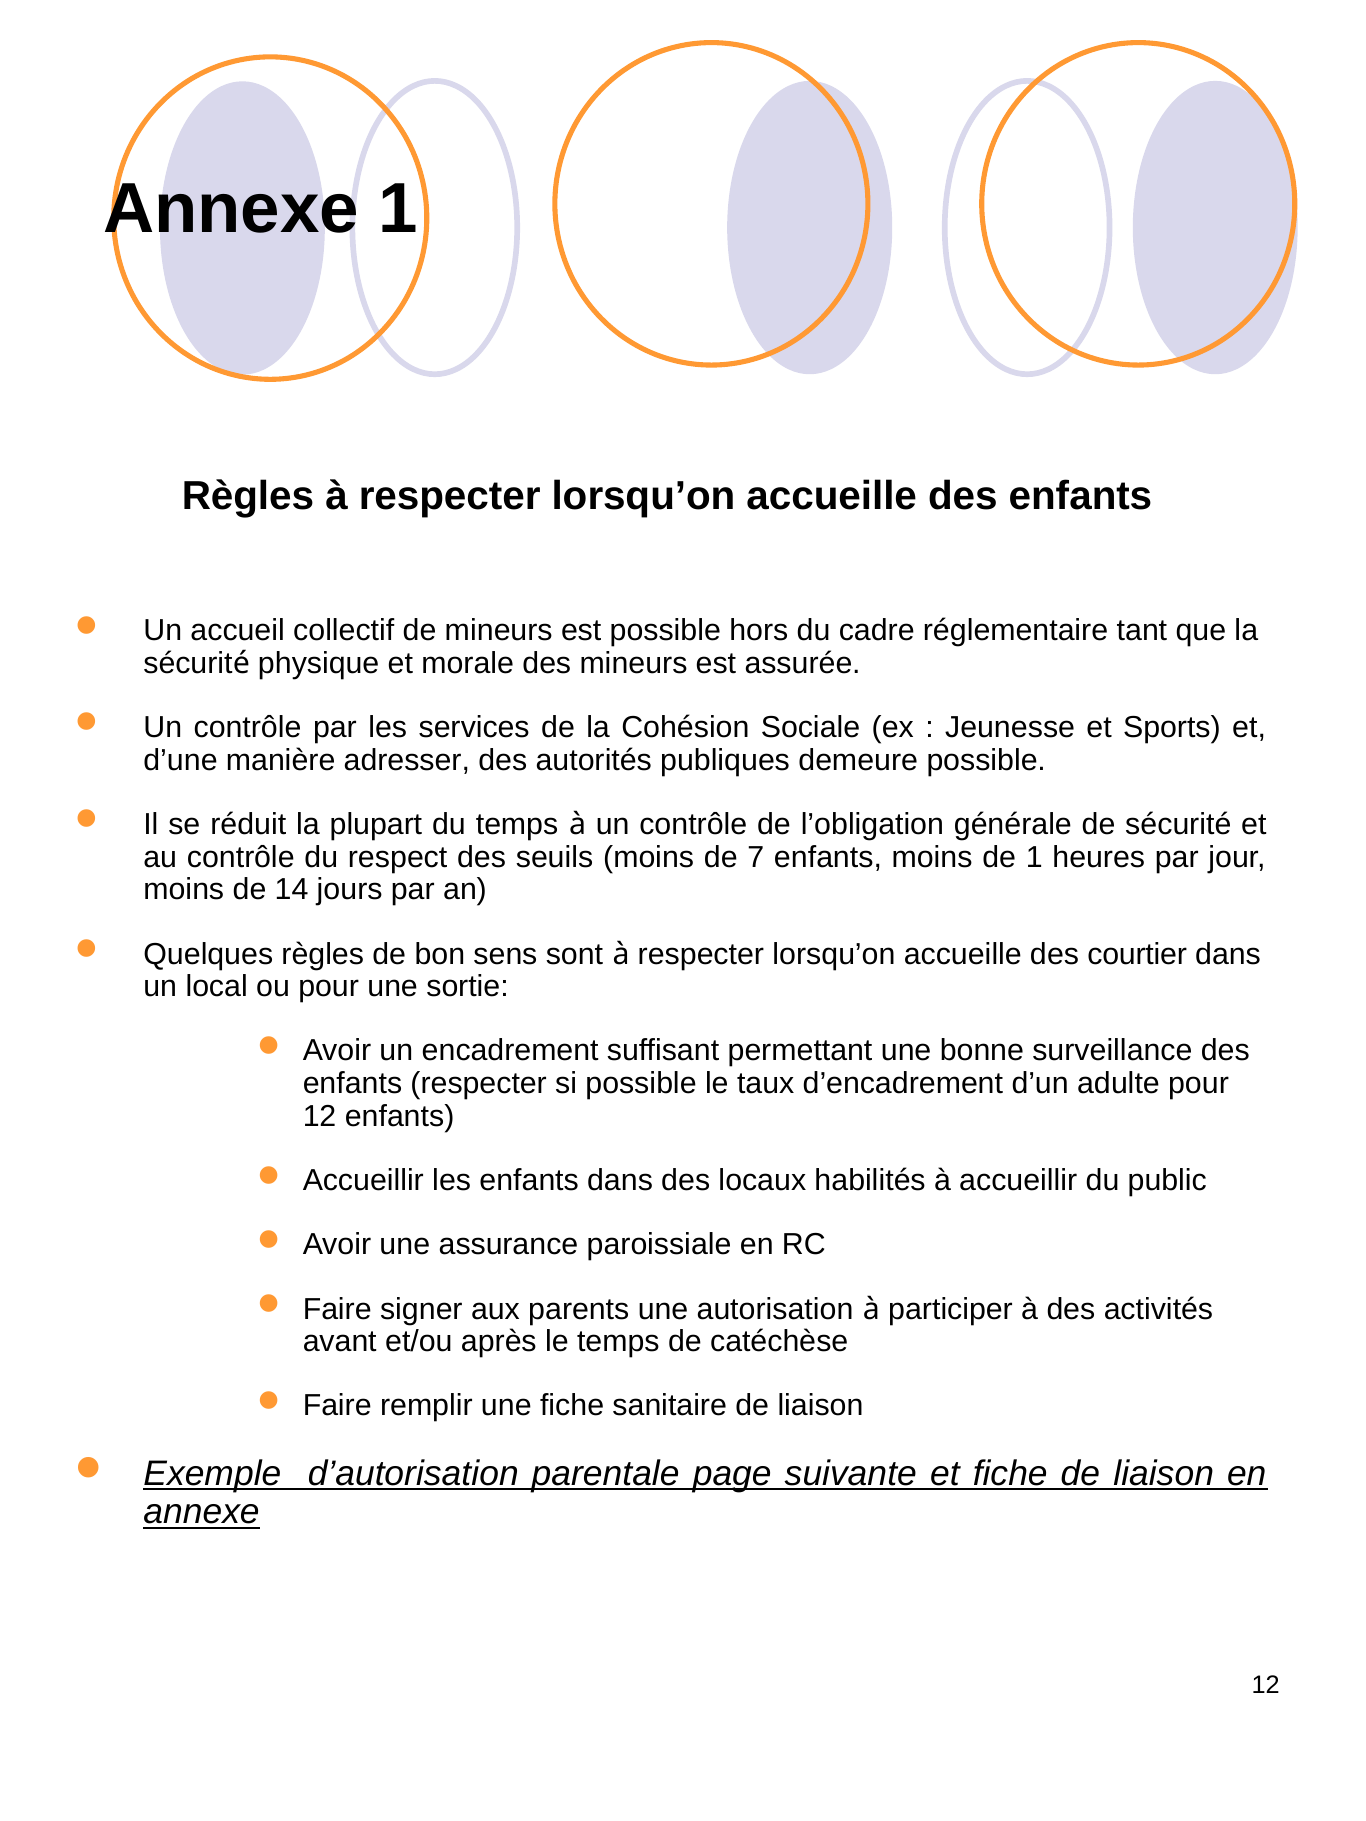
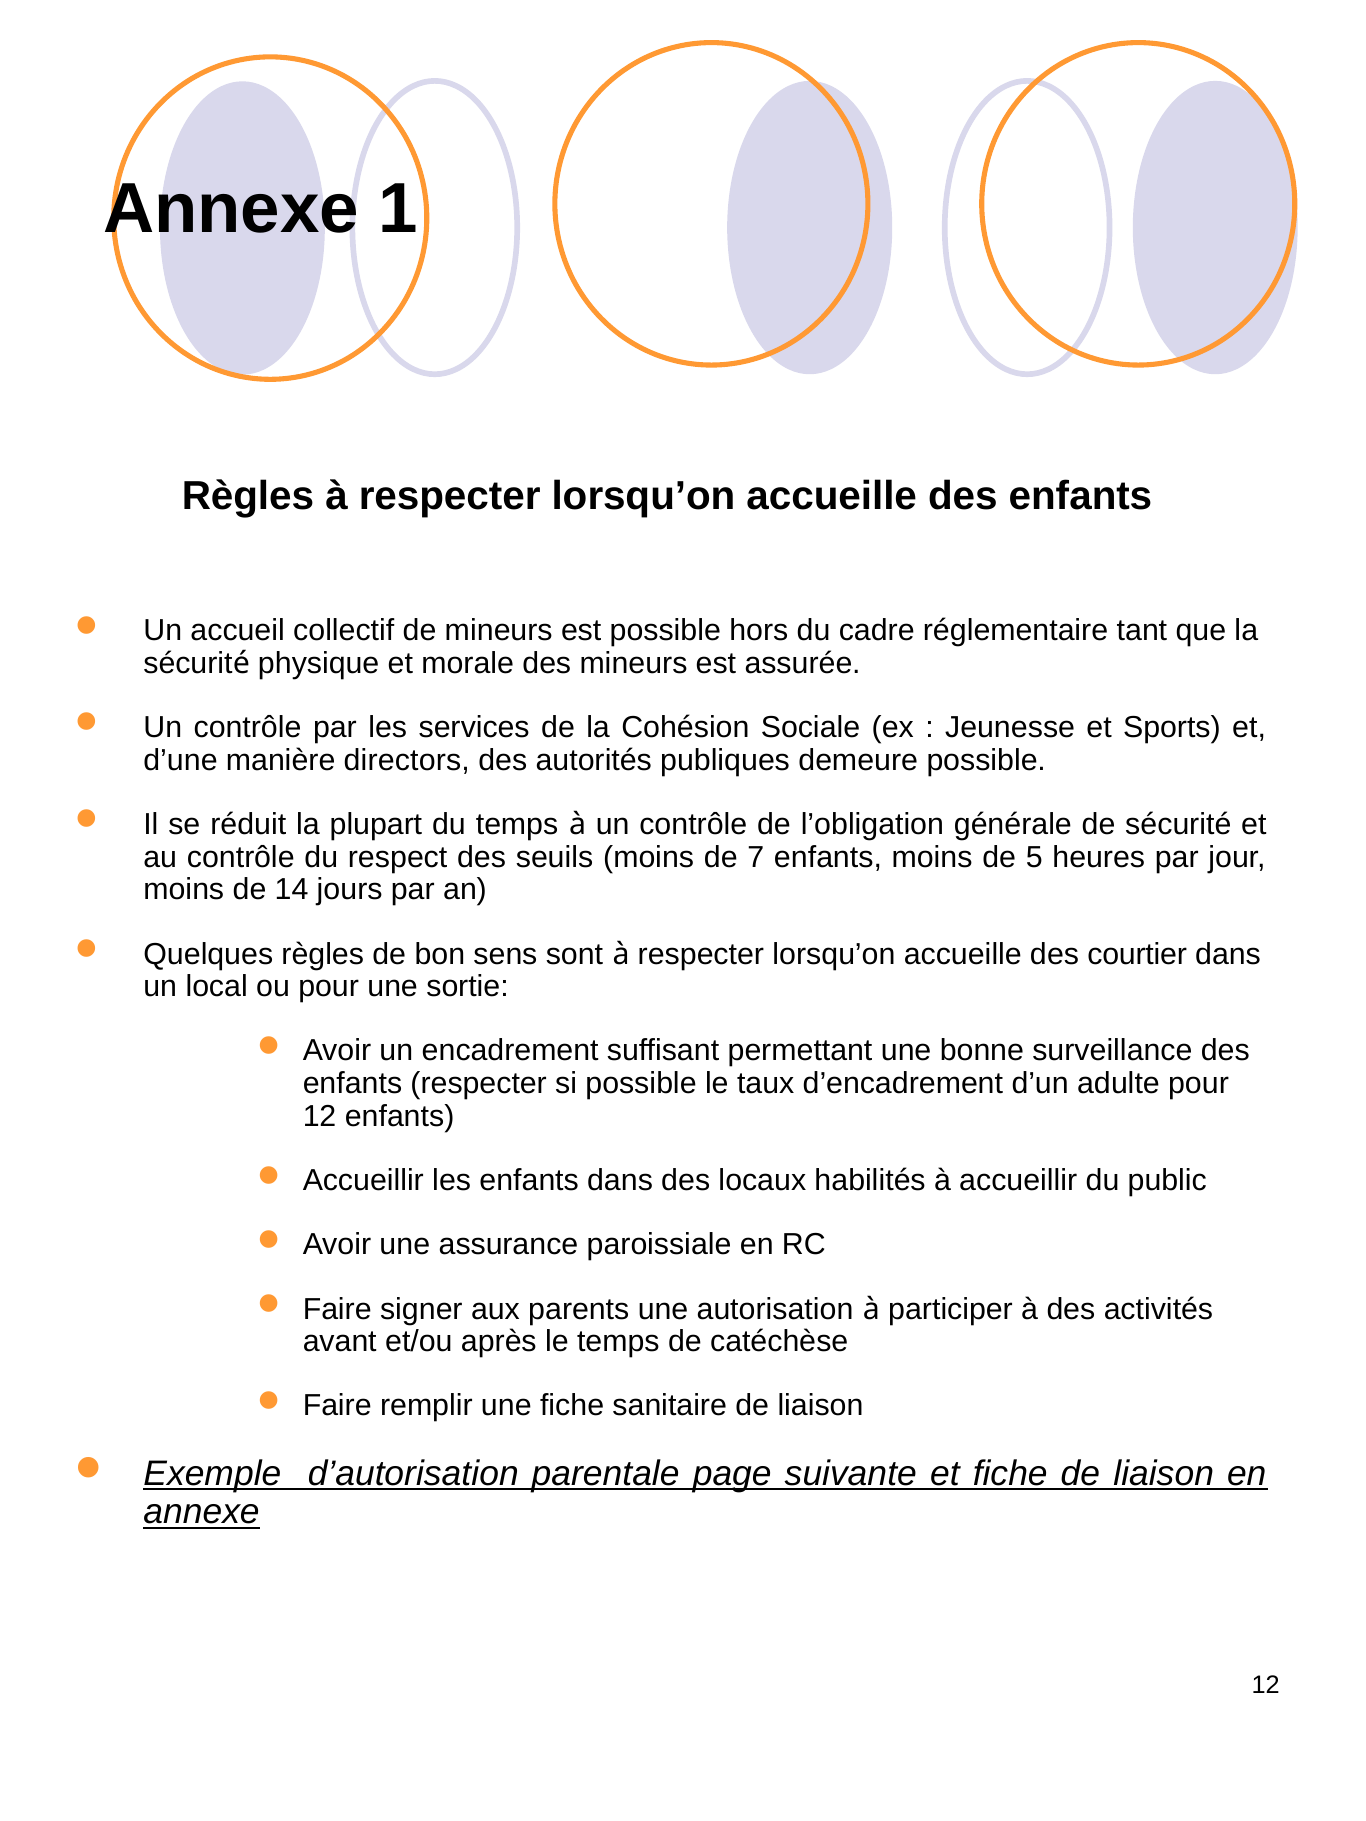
adresser: adresser -> directors (407, 760)
de 1: 1 -> 5 (1034, 857)
